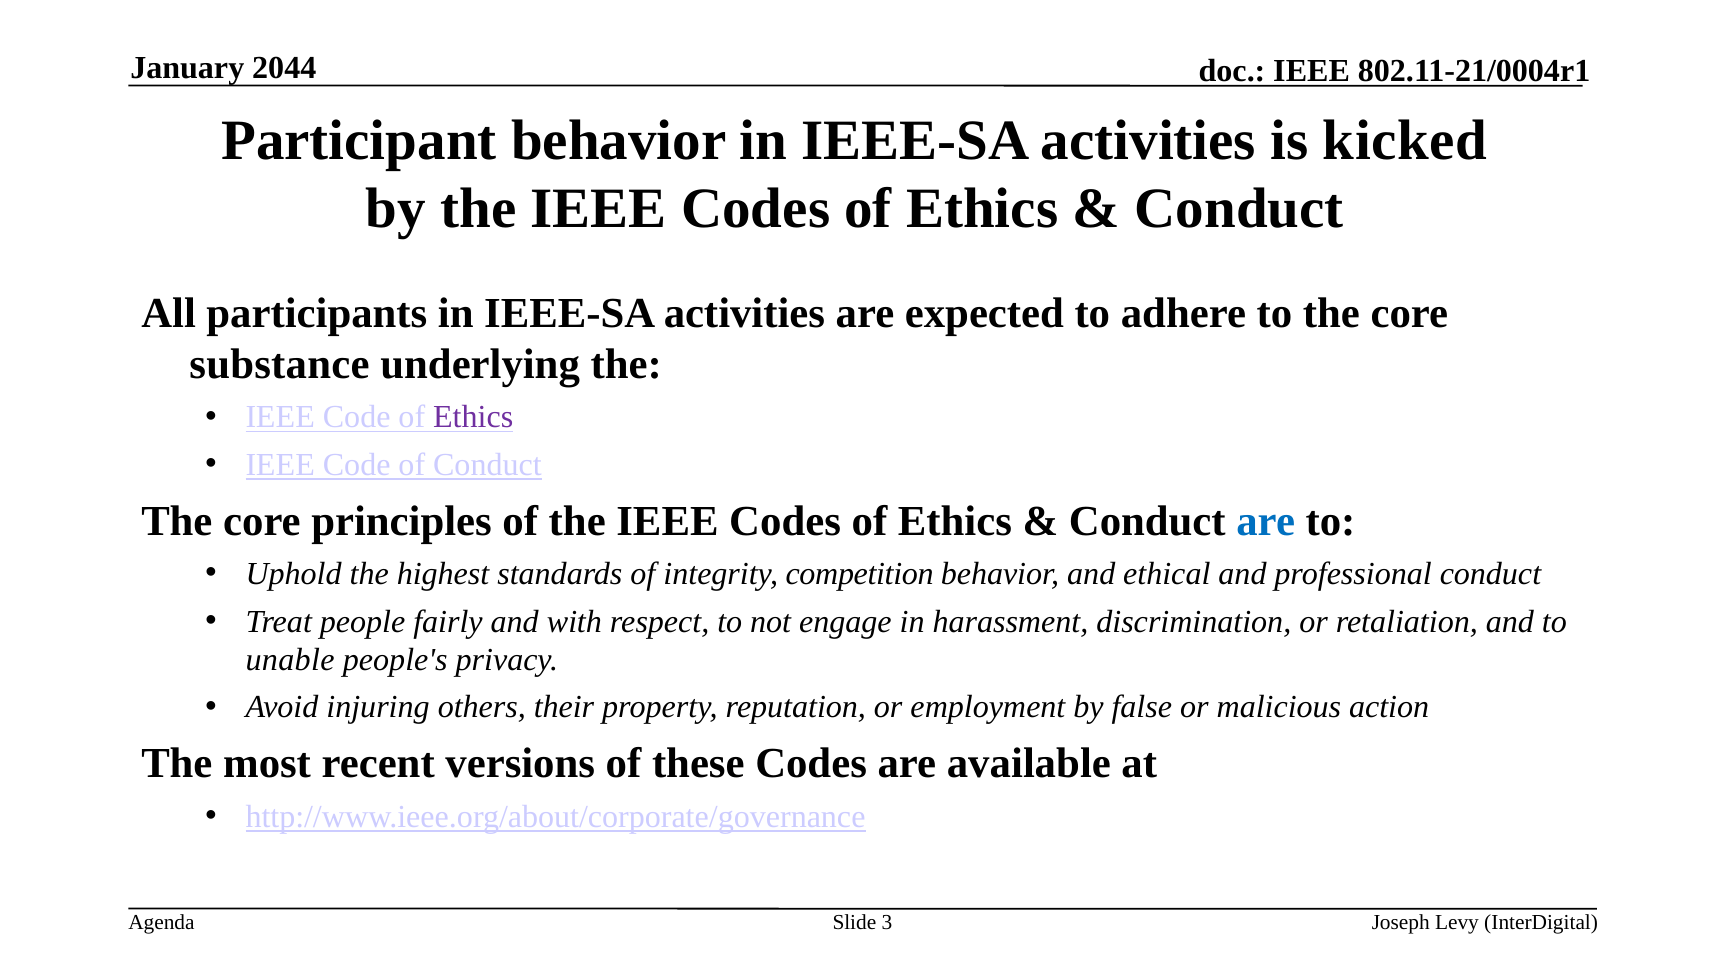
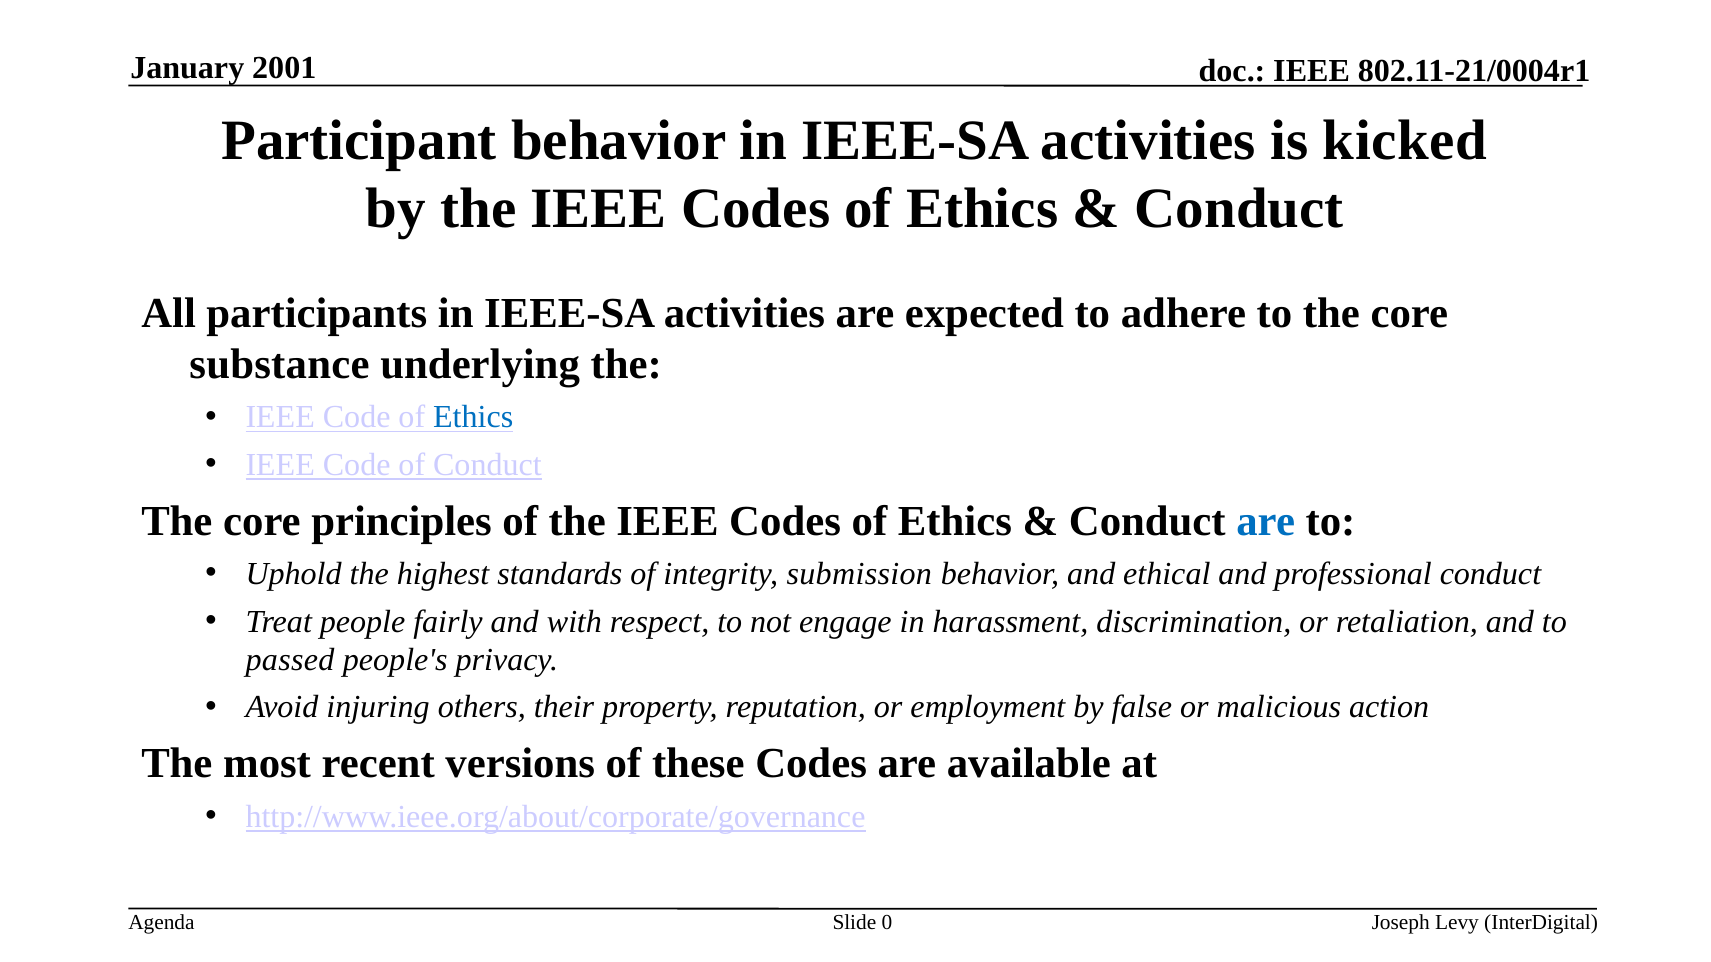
2044: 2044 -> 2001 (284, 68)
Ethics colour: purple -> blue (473, 418)
competition: competition -> submission (859, 574)
unable: unable -> passed (290, 660)
3: 3 -> 0 (887, 923)
